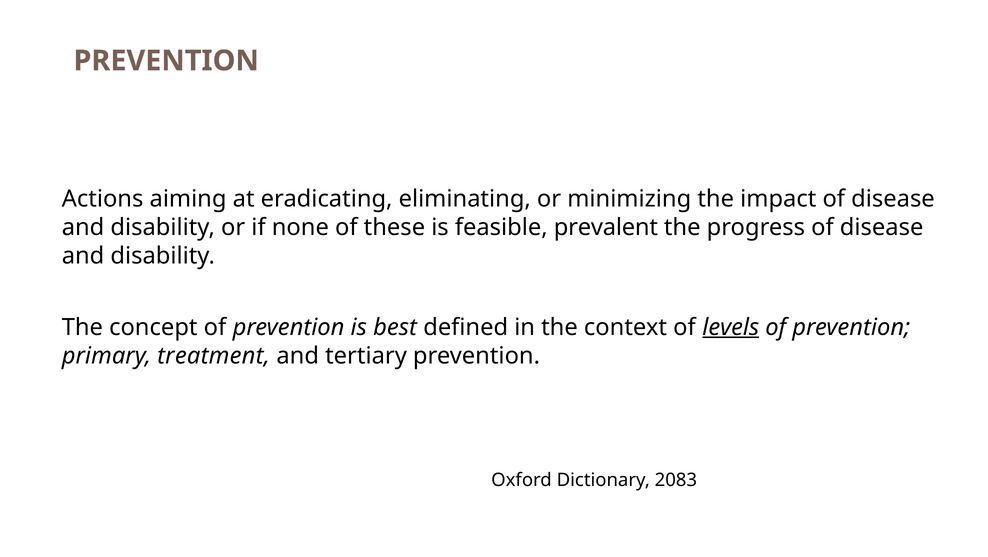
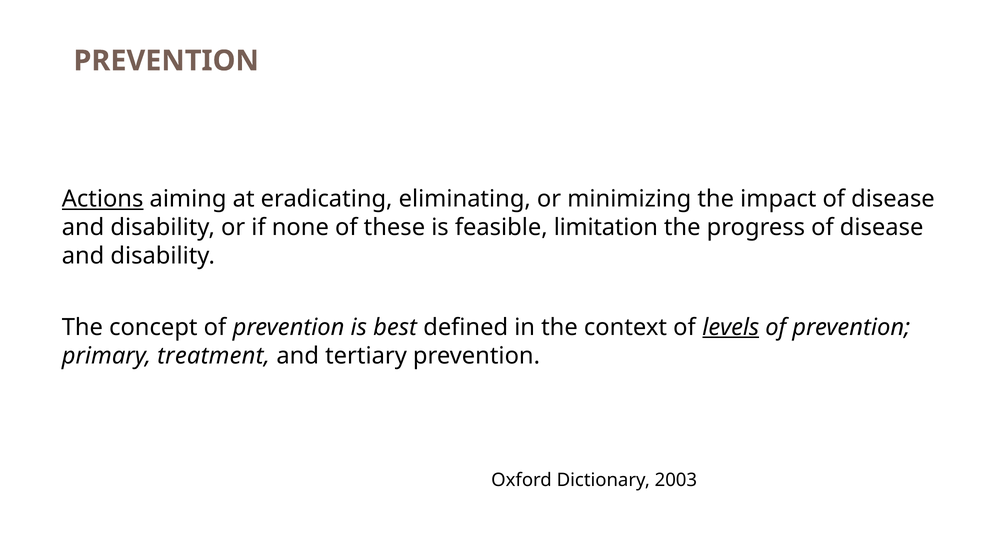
Actions underline: none -> present (103, 199)
prevalent: prevalent -> limitation (606, 228)
2083: 2083 -> 2003 (676, 480)
